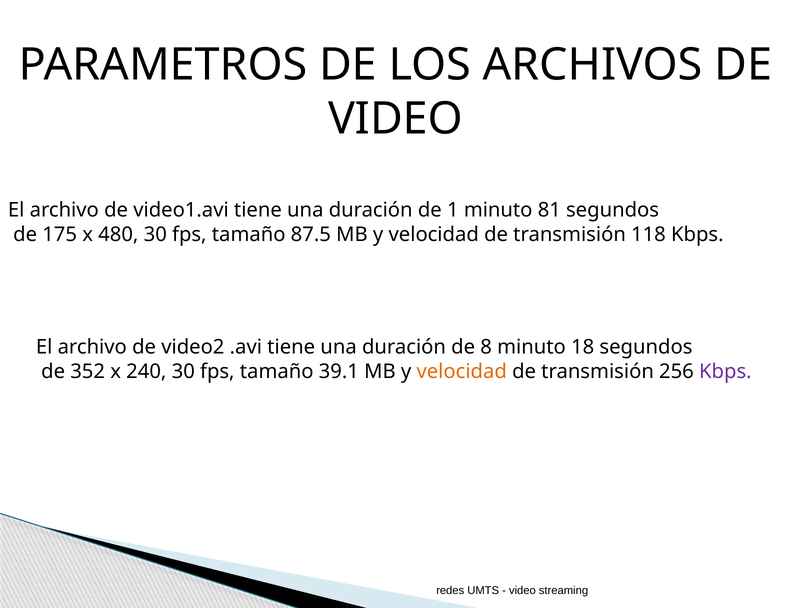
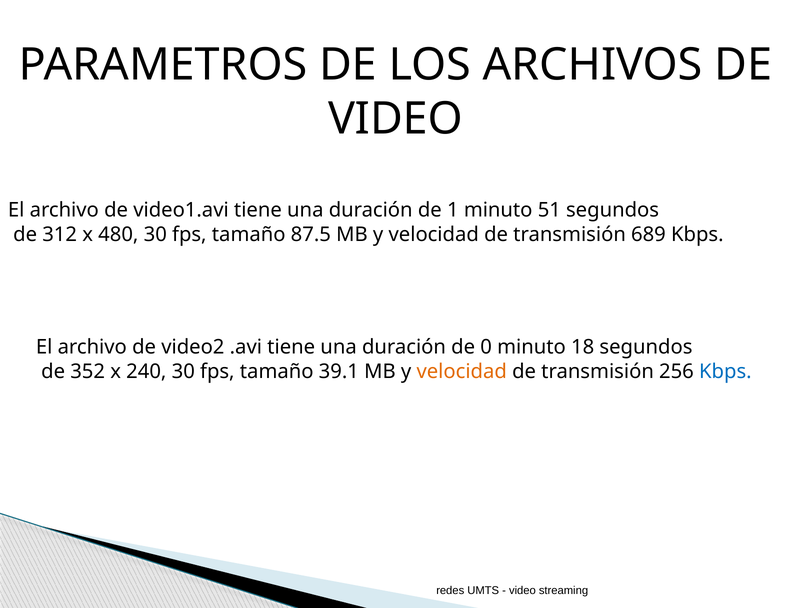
81: 81 -> 51 (549, 210)
175: 175 -> 312 (60, 234)
118: 118 -> 689 (648, 234)
8: 8 -> 0 (486, 347)
Kbps colour: purple -> blue (725, 371)
